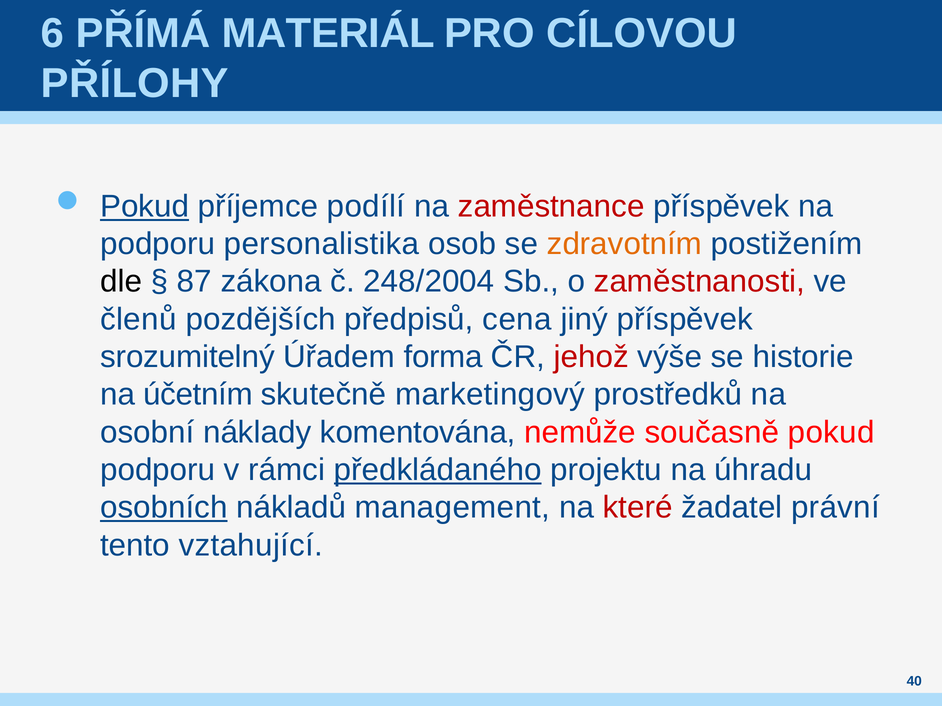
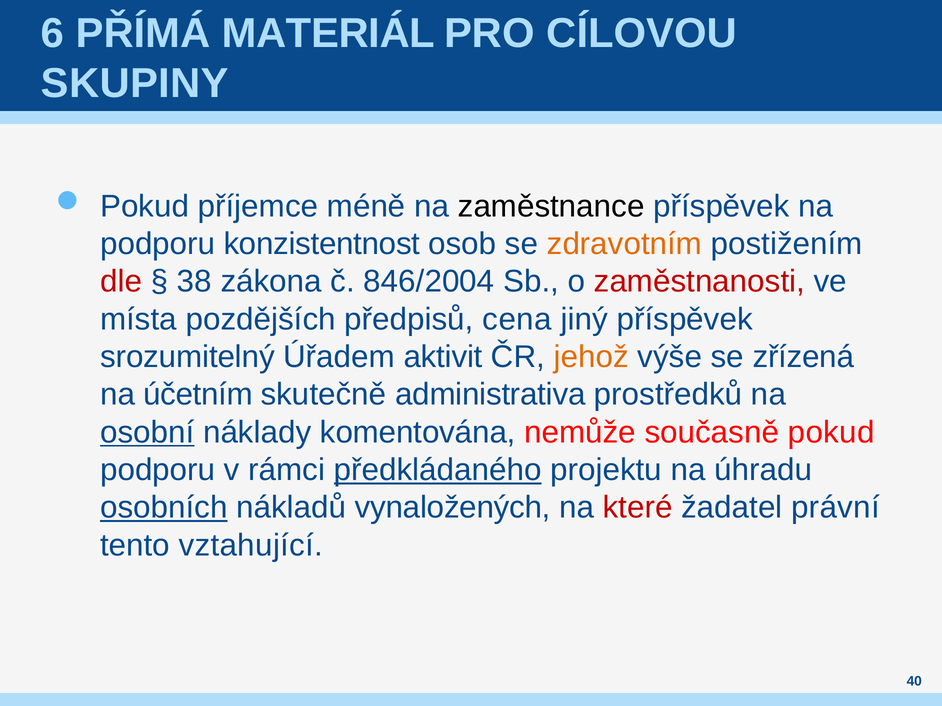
PŘÍLOHY: PŘÍLOHY -> SKUPINY (135, 84)
Pokud underline: present -> none (145, 206)
podílí: podílí -> méně (366, 206)
zaměstnance colour: red -> black (551, 206)
personalistika: personalistika -> konzistentnost (322, 244)
dle colour: black -> red (121, 282)
87: 87 -> 38 (194, 282)
248/2004: 248/2004 -> 846/2004 (429, 282)
členů: členů -> místa (138, 320)
forma: forma -> aktivit (443, 357)
jehož colour: red -> orange (591, 357)
historie: historie -> zřízená (803, 357)
marketingový: marketingový -> administrativa (490, 395)
osobní underline: none -> present (147, 433)
management: management -> vynaložených (453, 508)
